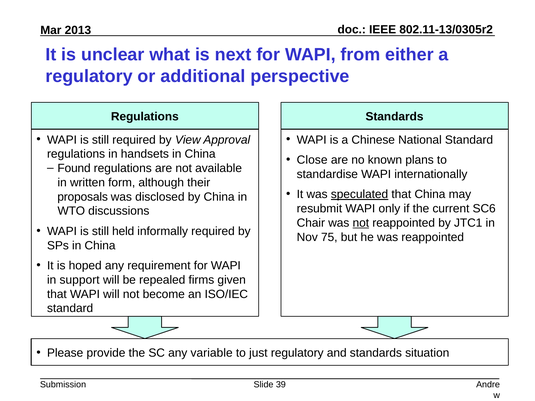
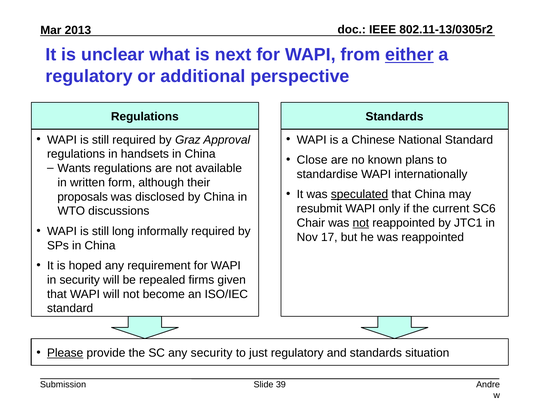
either underline: none -> present (409, 55)
View: View -> Graz (188, 140)
Found: Found -> Wants (74, 168)
held: held -> long (123, 231)
75: 75 -> 17 (329, 237)
in support: support -> security (80, 280)
Please underline: none -> present (65, 353)
any variable: variable -> security (212, 353)
